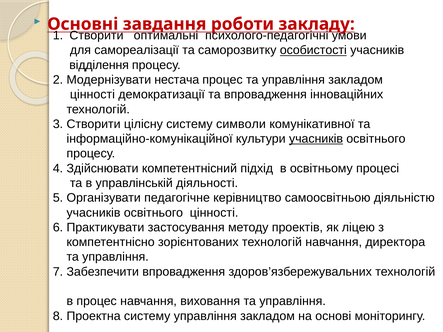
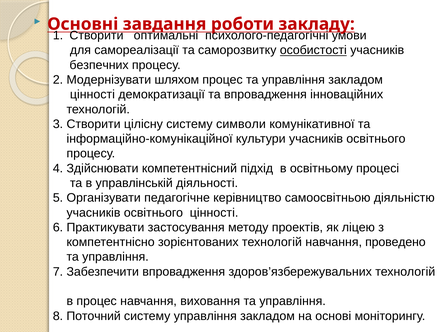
відділення: відділення -> безпечних (99, 65)
нестача: нестача -> шляхом (177, 80)
учасників underline: present -> none (316, 139)
директора: директора -> проведено (395, 242)
Проектна: Проектна -> Поточний (94, 316)
